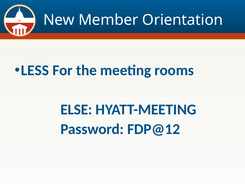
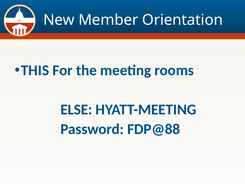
LESS: LESS -> THIS (35, 70)
FDP@12: FDP@12 -> FDP@88 (154, 129)
